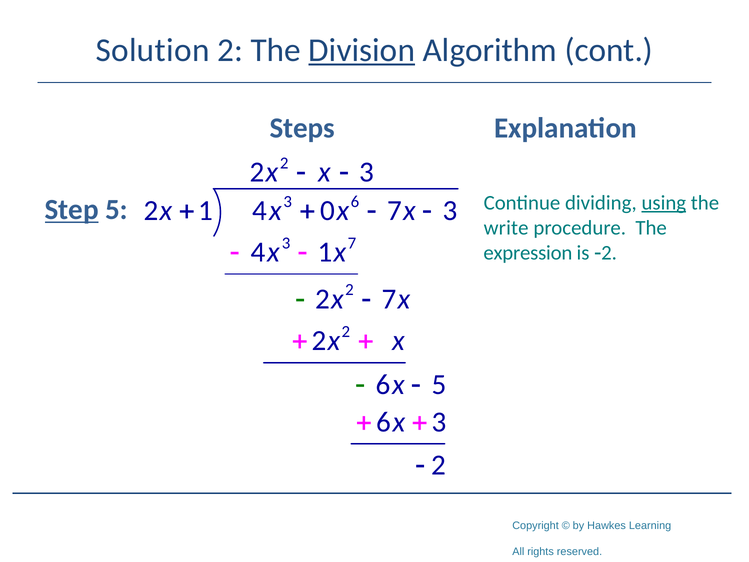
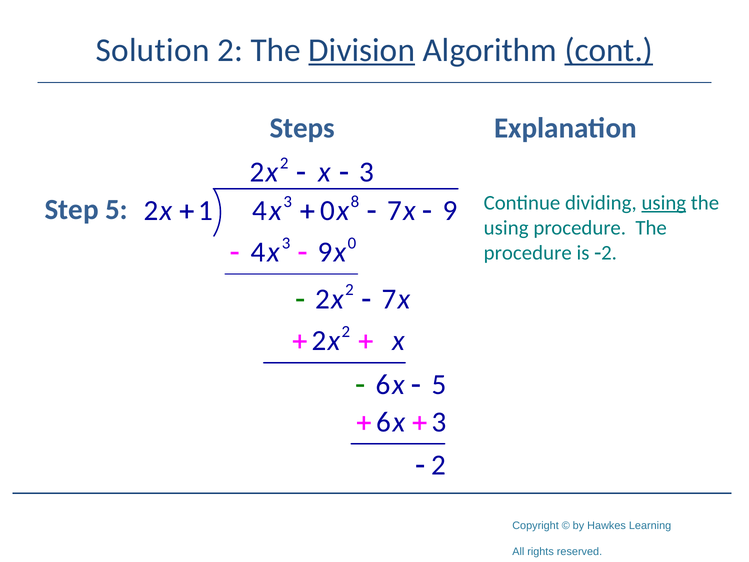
cont underline: none -> present (609, 50)
Step underline: present -> none (72, 210)
6: 6 -> 8 (355, 201)
3: 3 -> 9 (450, 210)
write: write -> using (506, 228)
7: 7 -> 0 (352, 243)
1: 1 -> 9 (325, 252)
expression: expression -> procedure (528, 253)
